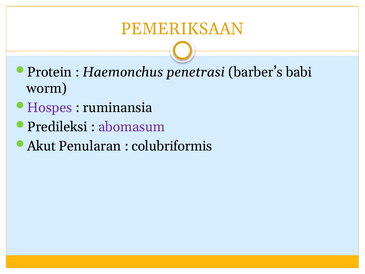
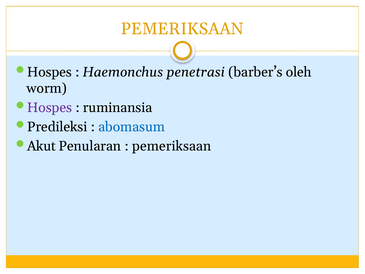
Protein: Protein -> Hospes (50, 72)
babi: babi -> oleh (299, 72)
abomasum colour: purple -> blue (132, 127)
colubriformis: colubriformis -> pemeriksaan (172, 146)
